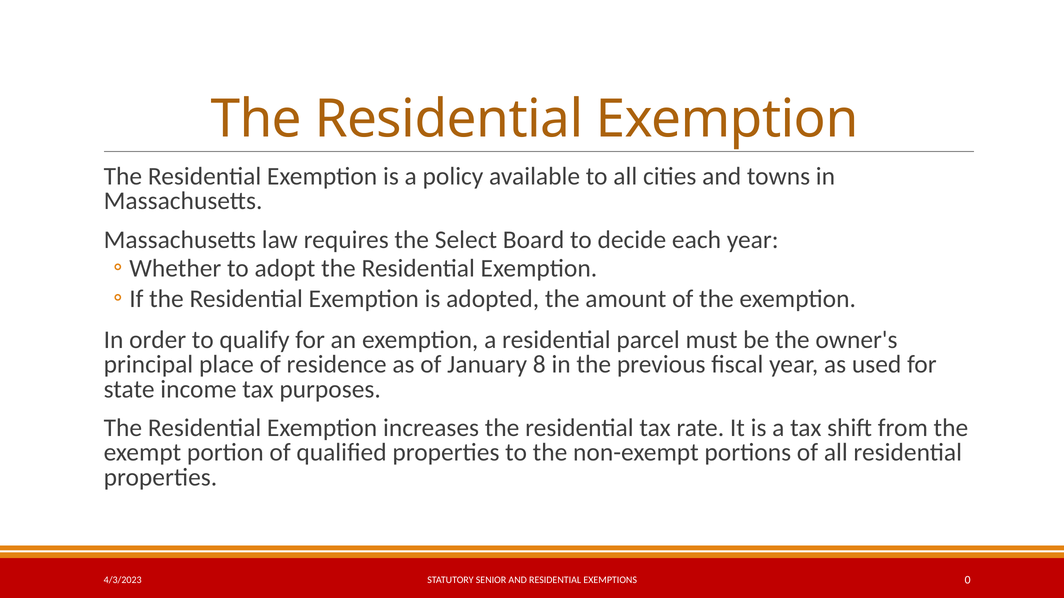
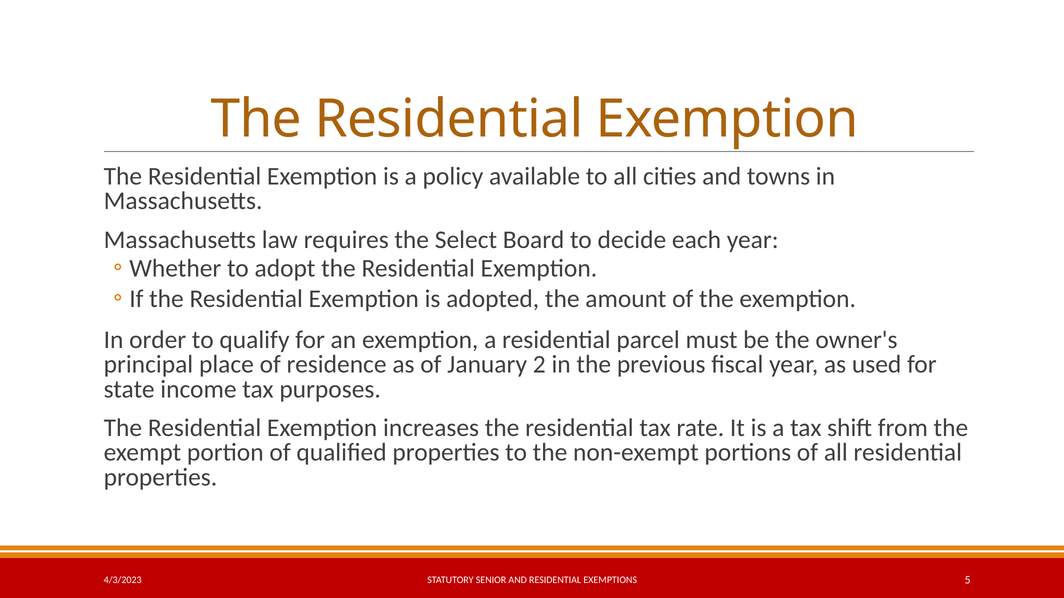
8: 8 -> 2 (539, 365)
0: 0 -> 5 (968, 580)
